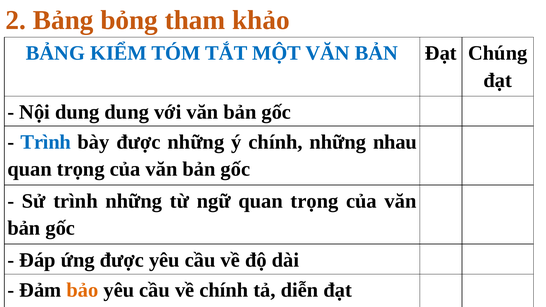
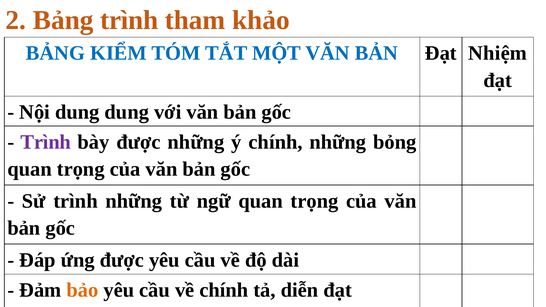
Bảng bỏng: bỏng -> trình (129, 20)
Chúng: Chúng -> Nhiệm (498, 53)
Trình colour: blue -> purple (46, 142)
nhau: nhau -> bỏng (395, 142)
